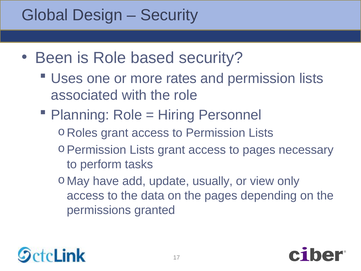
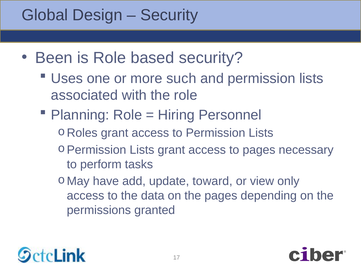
rates: rates -> such (181, 78)
usually: usually -> toward (212, 181)
